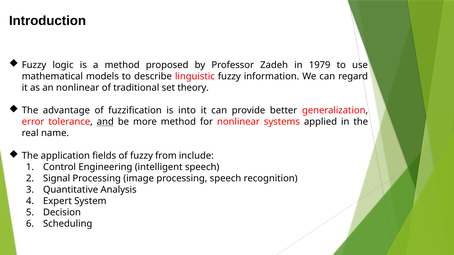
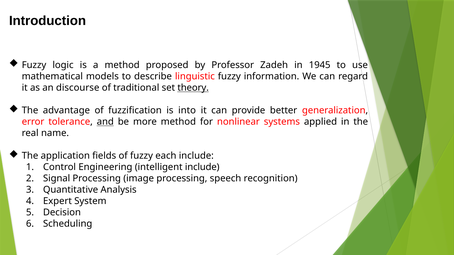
1979: 1979 -> 1945 (320, 65)
an nonlinear: nonlinear -> discourse (78, 88)
theory underline: none -> present (193, 88)
from: from -> each (166, 156)
intelligent speech: speech -> include (202, 167)
